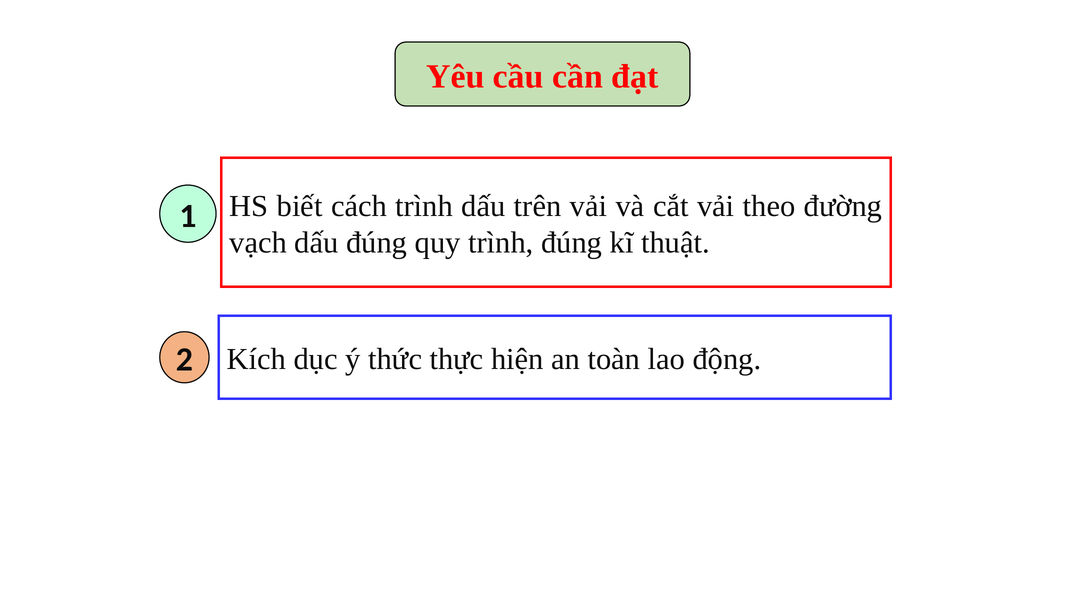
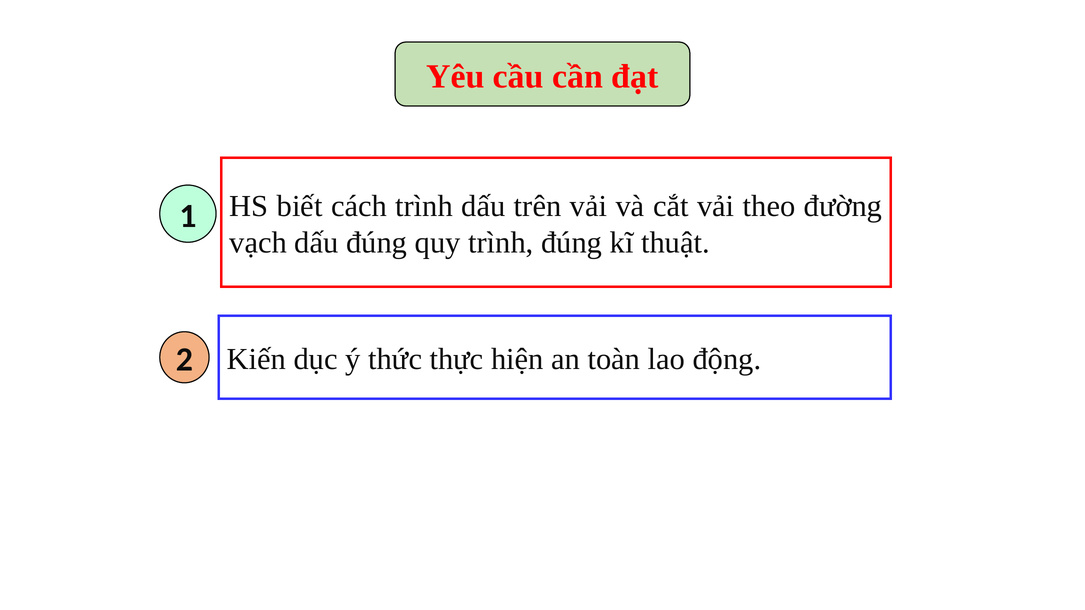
Kích: Kích -> Kiến (256, 360)
